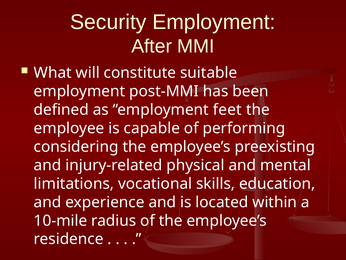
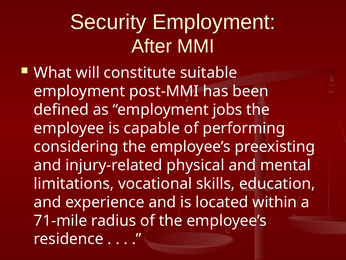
feet: feet -> jobs (227, 109)
10-mile: 10-mile -> 71-mile (60, 220)
